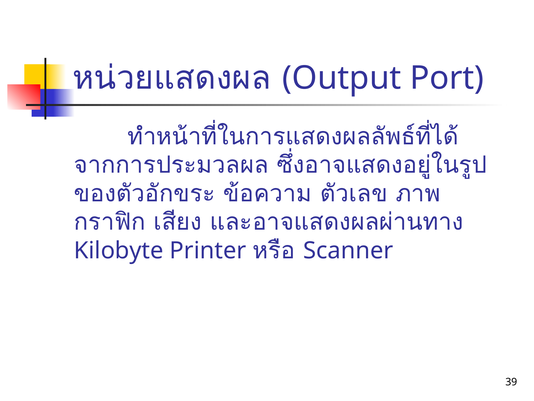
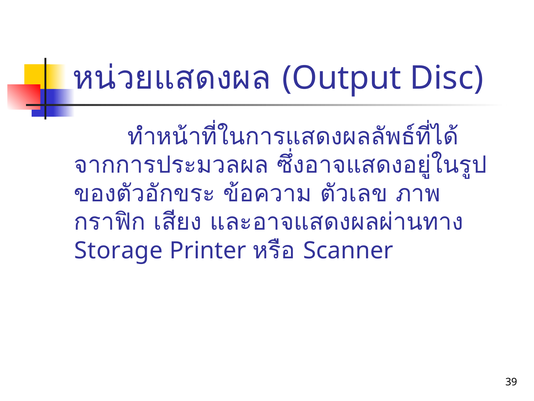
Port: Port -> Disc (447, 78)
Kilobyte: Kilobyte -> Storage (119, 250)
